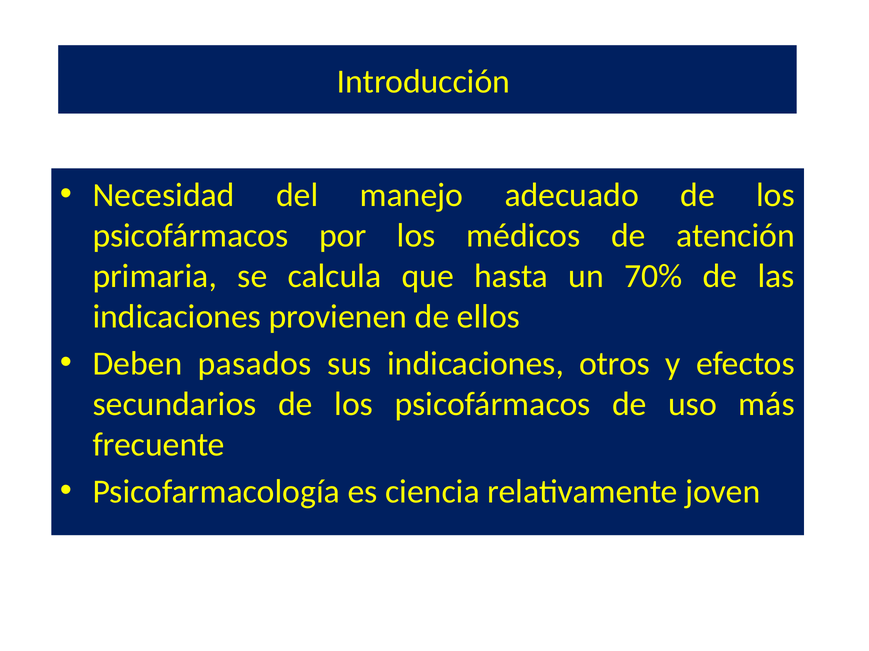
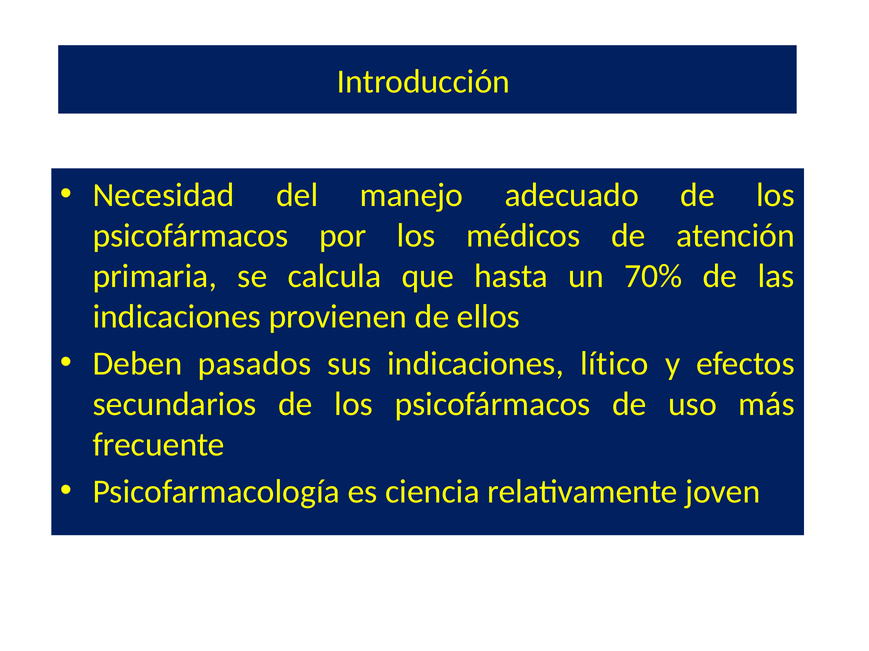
otros: otros -> lítico (614, 364)
